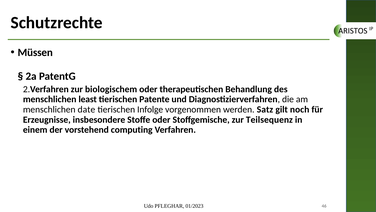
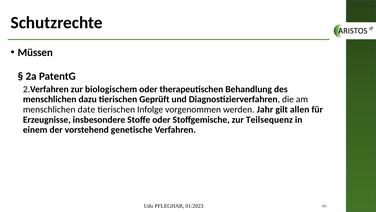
least: least -> dazu (88, 99)
Patente: Patente -> Geprüft (154, 99)
Satz: Satz -> Jahr (265, 109)
noch: noch -> allen (300, 109)
computing: computing -> genetische (132, 130)
